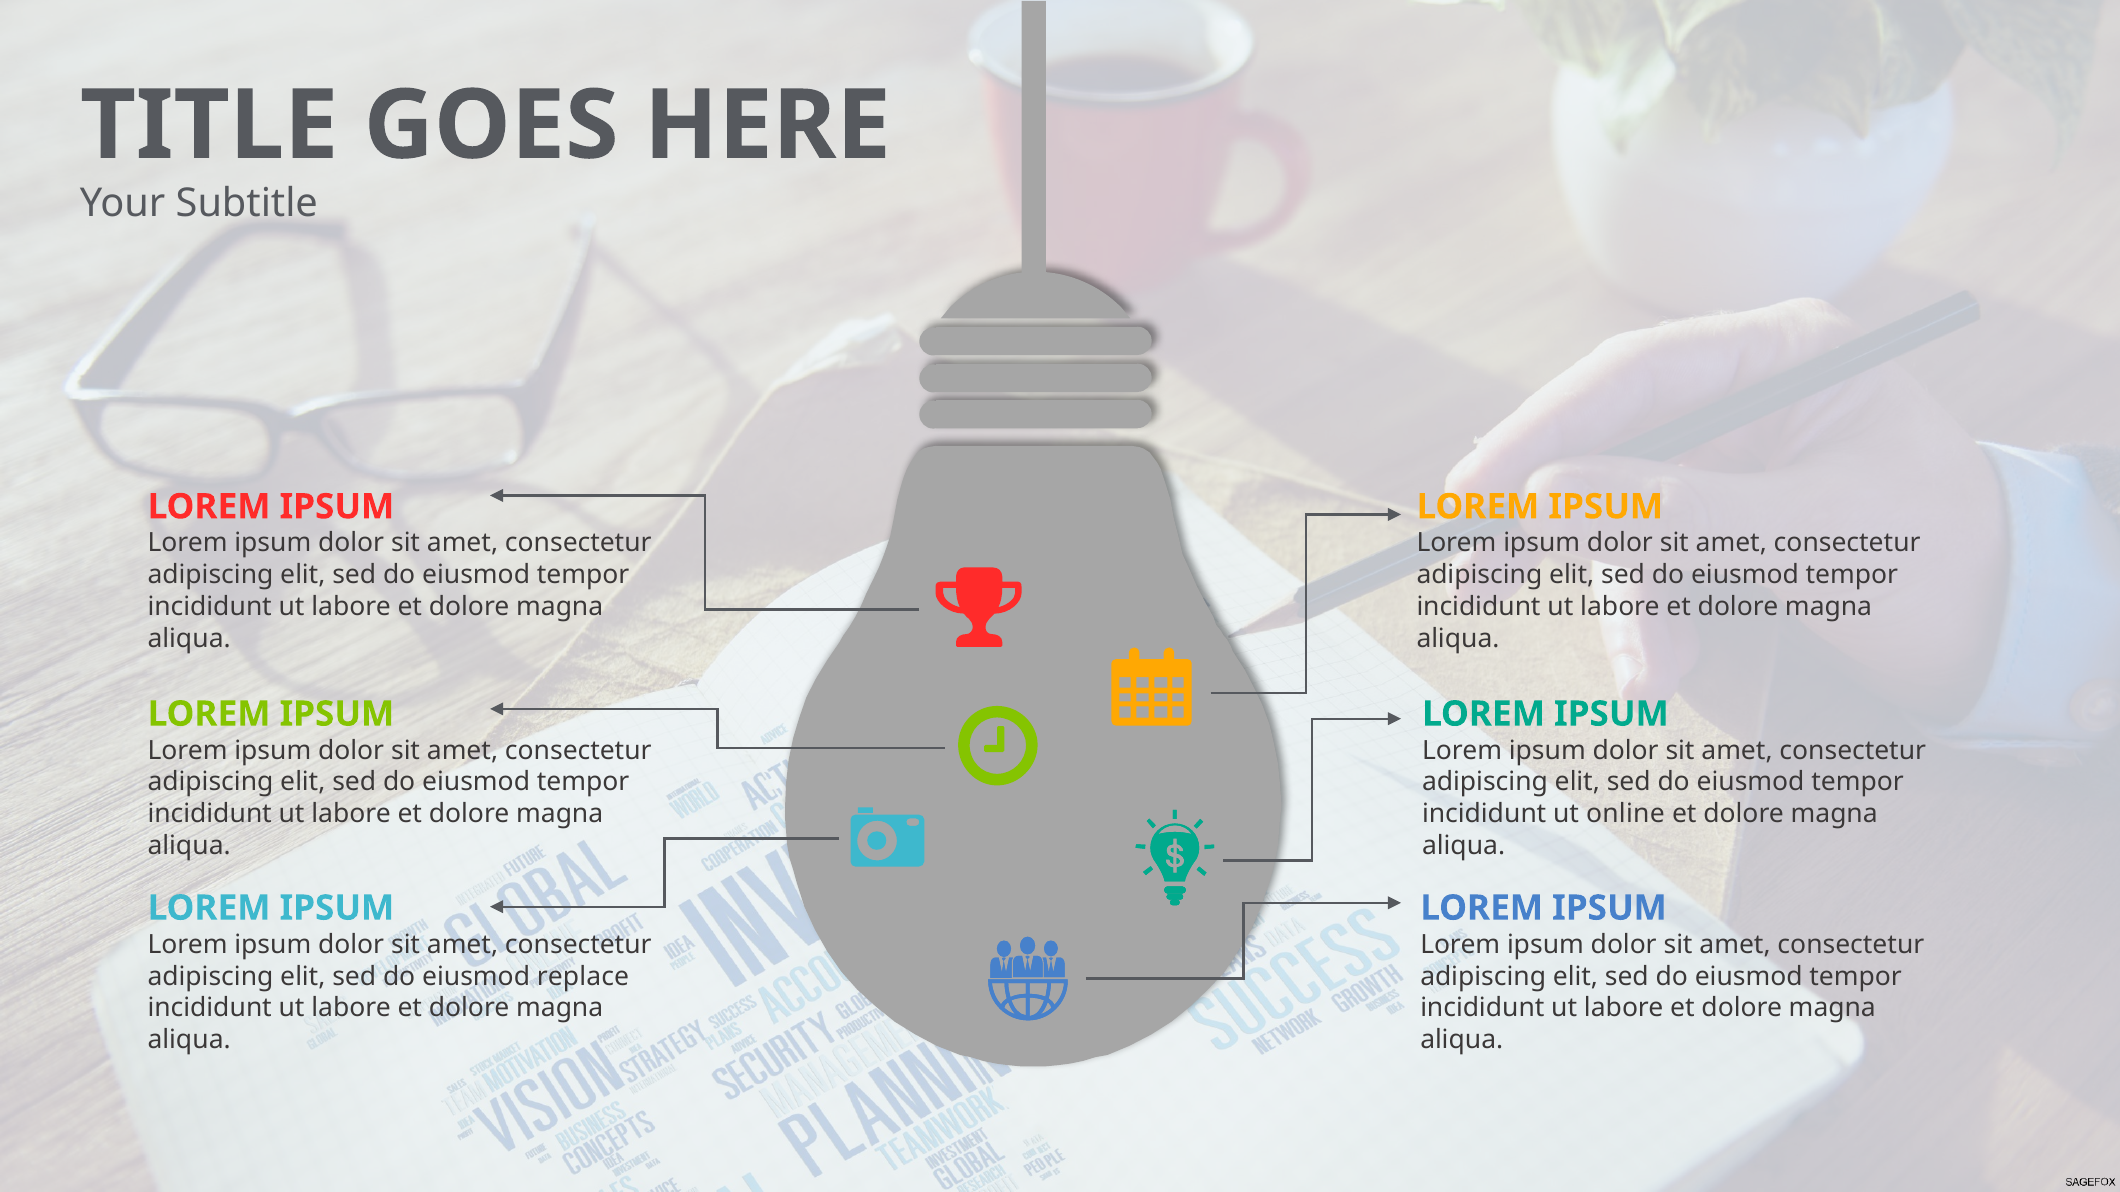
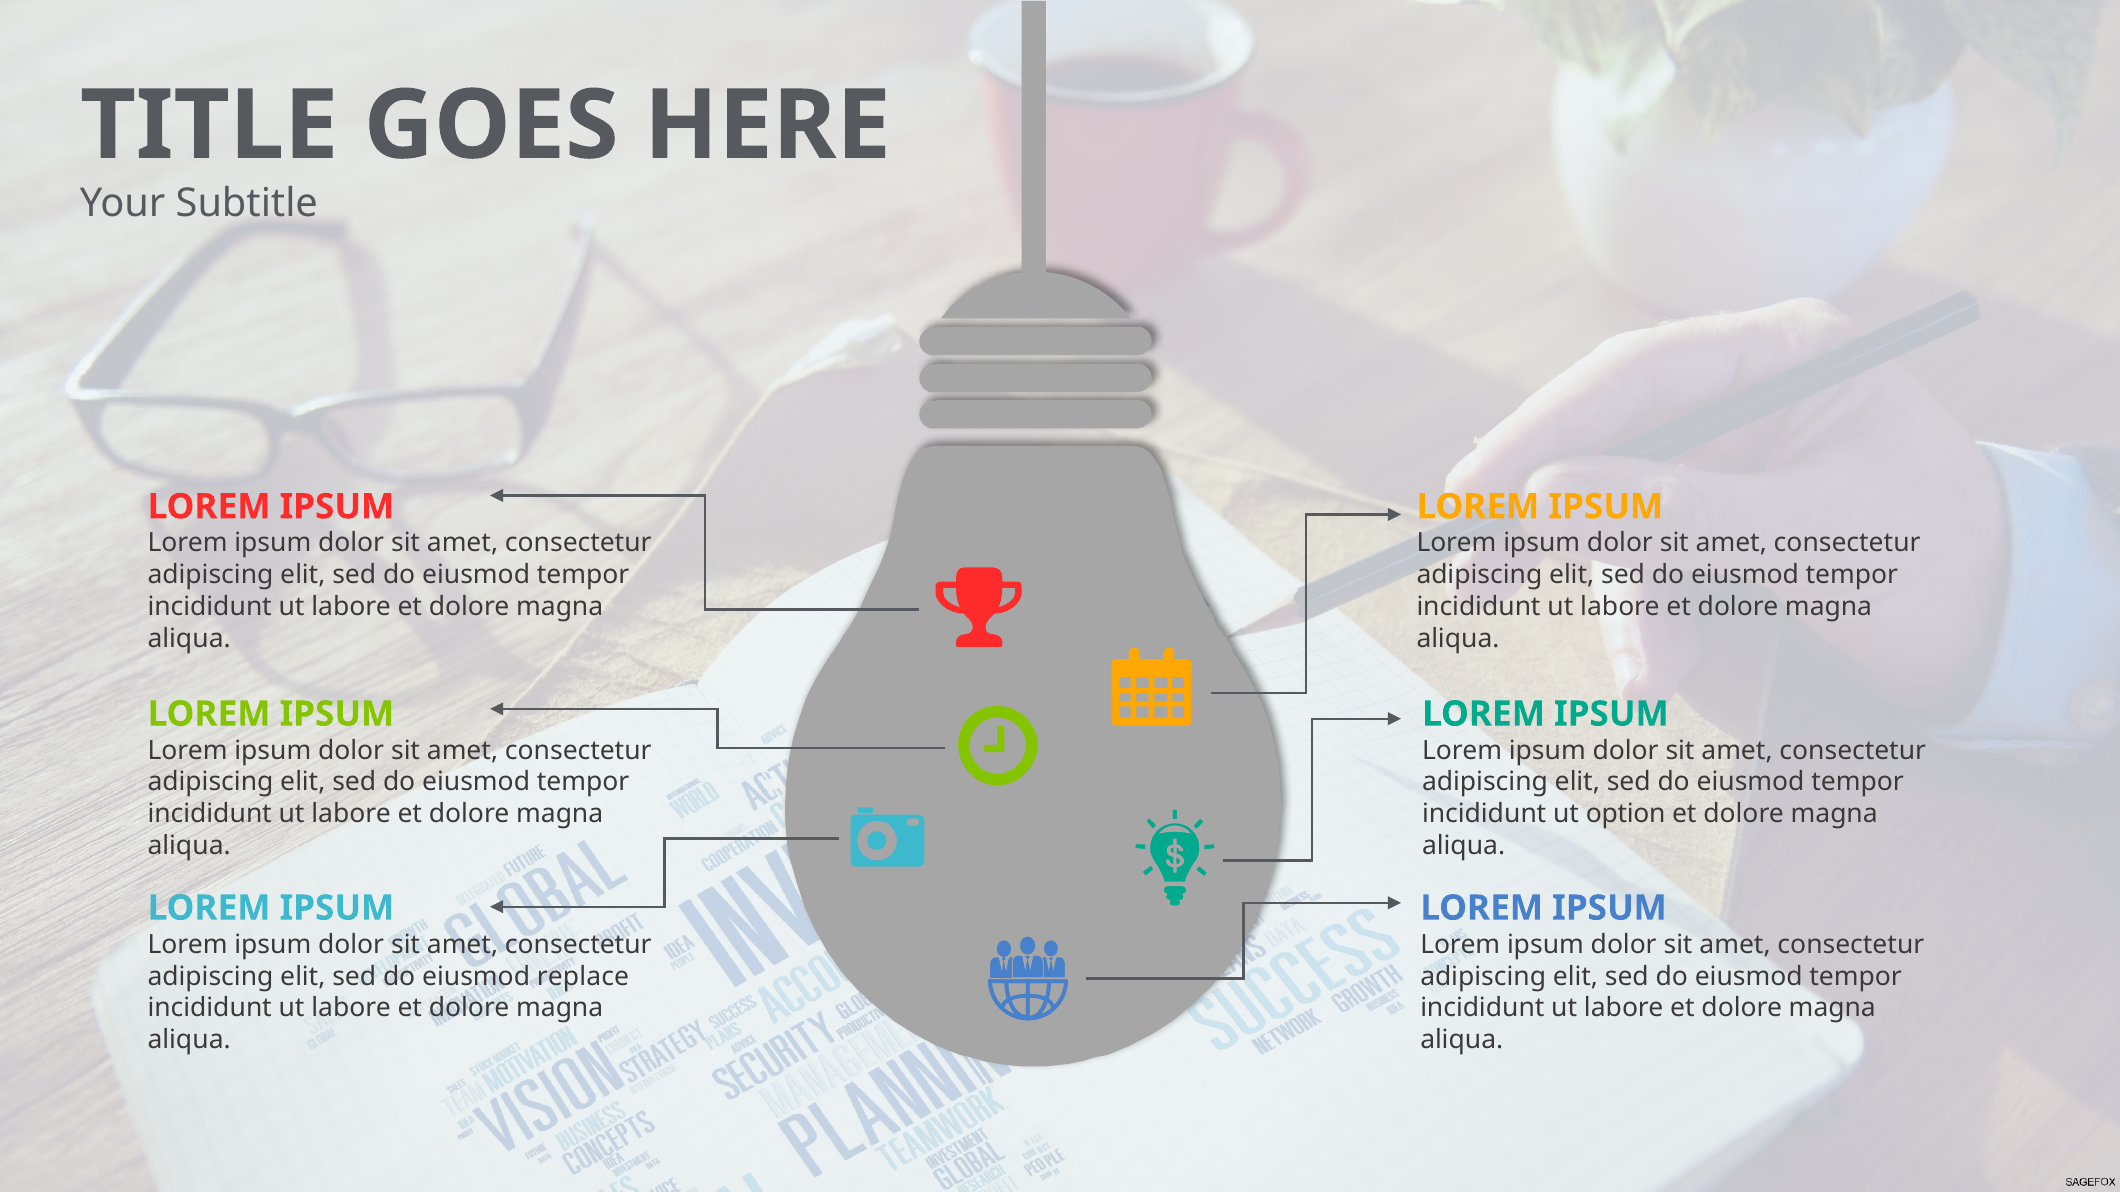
online: online -> option (1626, 814)
